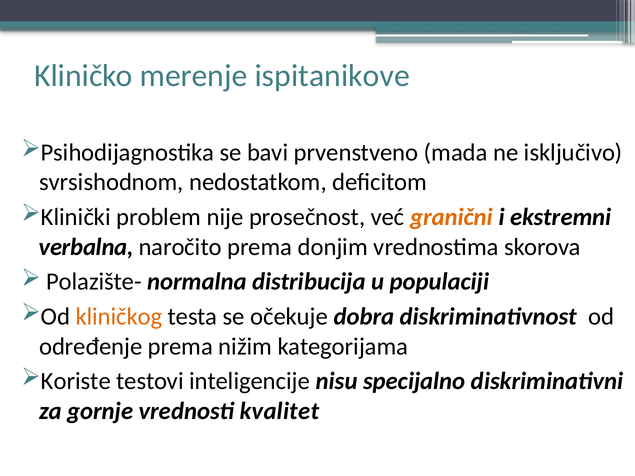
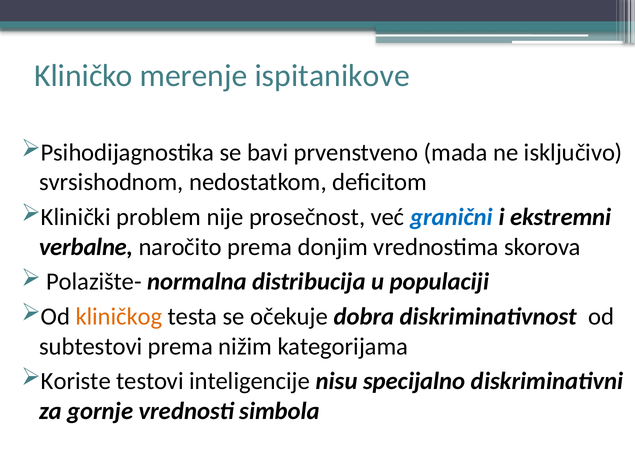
granični colour: orange -> blue (452, 217)
verbalna: verbalna -> verbalne (86, 247)
određenje: određenje -> subtestovi (91, 347)
kvalitet: kvalitet -> simbola (280, 411)
